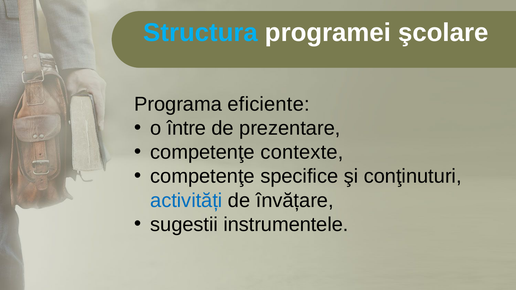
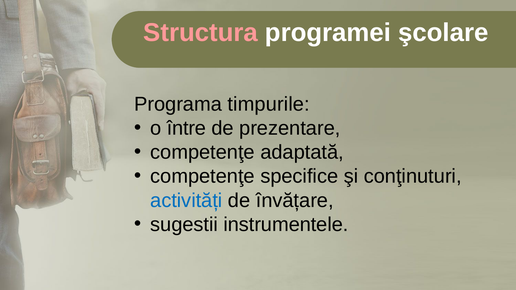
Structura colour: light blue -> pink (201, 33)
eficiente: eficiente -> timpurile (269, 104)
contexte: contexte -> adaptată (302, 152)
